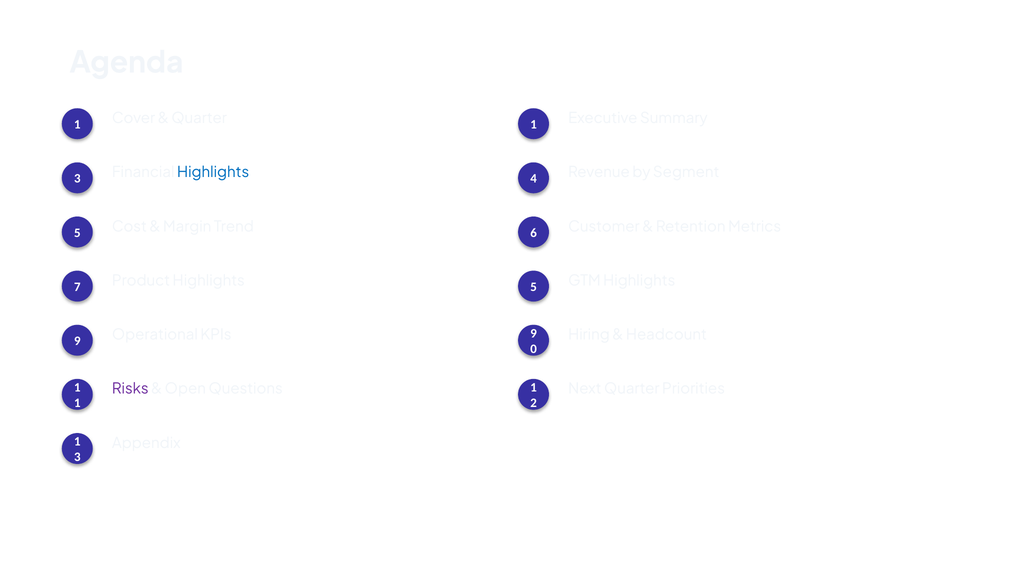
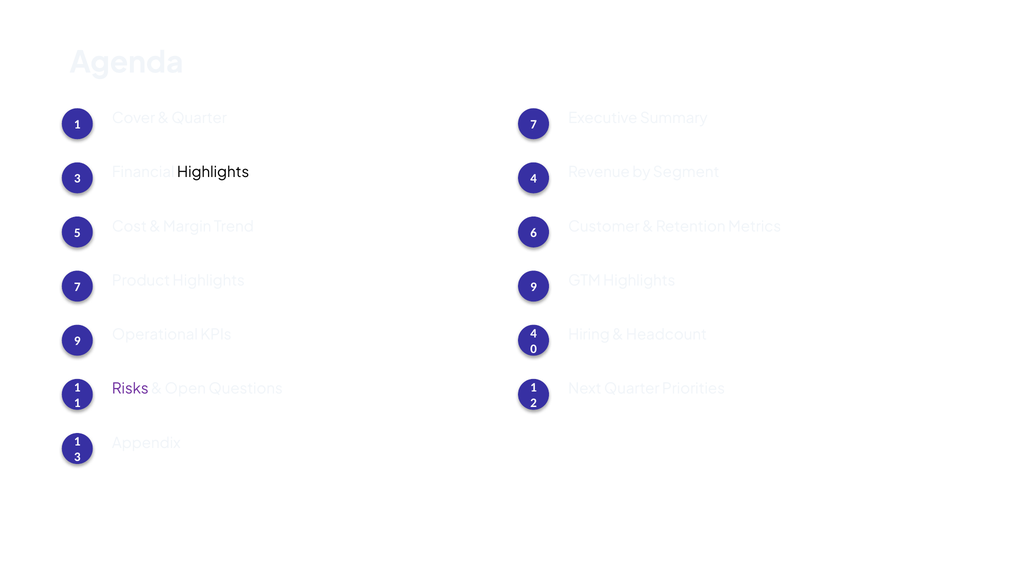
Quarter 1: 1 -> 7 (534, 125)
Highlights colour: blue -> black (213, 172)
Product Highlights 5: 5 -> 9 (534, 287)
KPIs 9: 9 -> 4 (534, 333)
